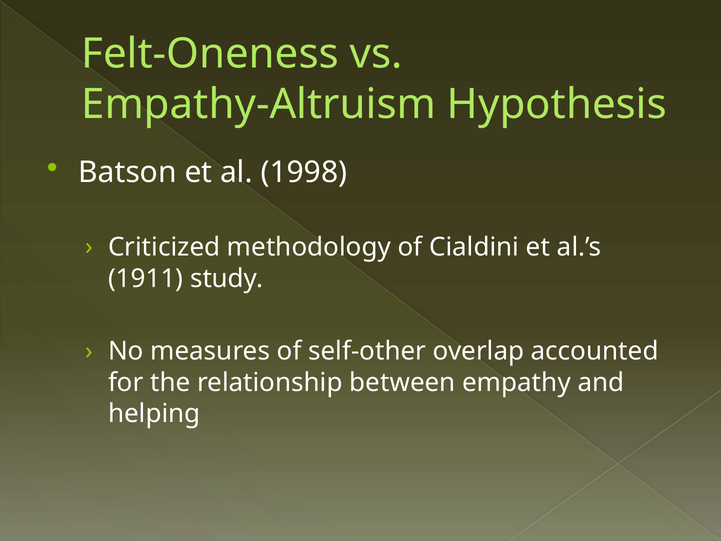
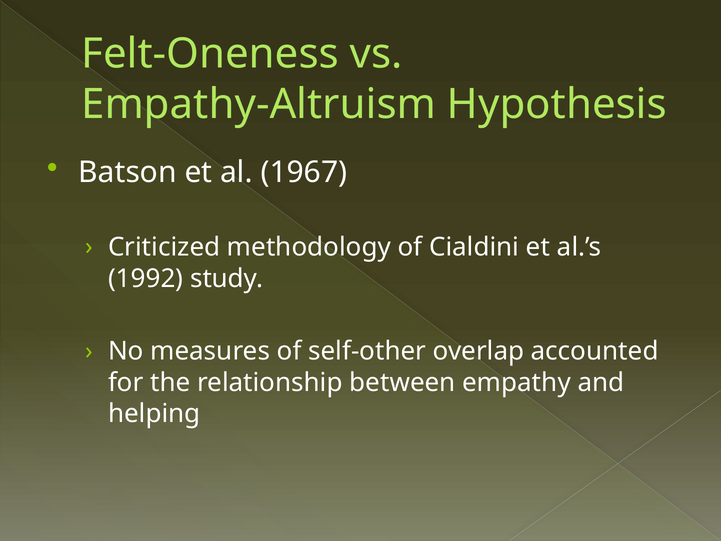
1998: 1998 -> 1967 (304, 172)
1911: 1911 -> 1992 (146, 278)
